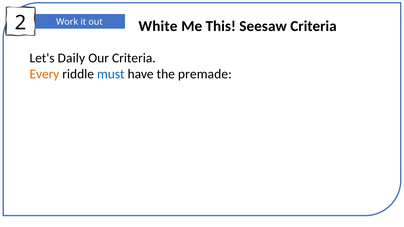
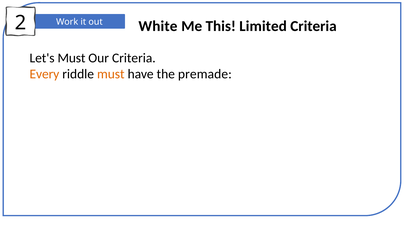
Seesaw: Seesaw -> Limited (263, 26)
Let's Daily: Daily -> Must (71, 58)
must colour: blue -> orange (111, 74)
